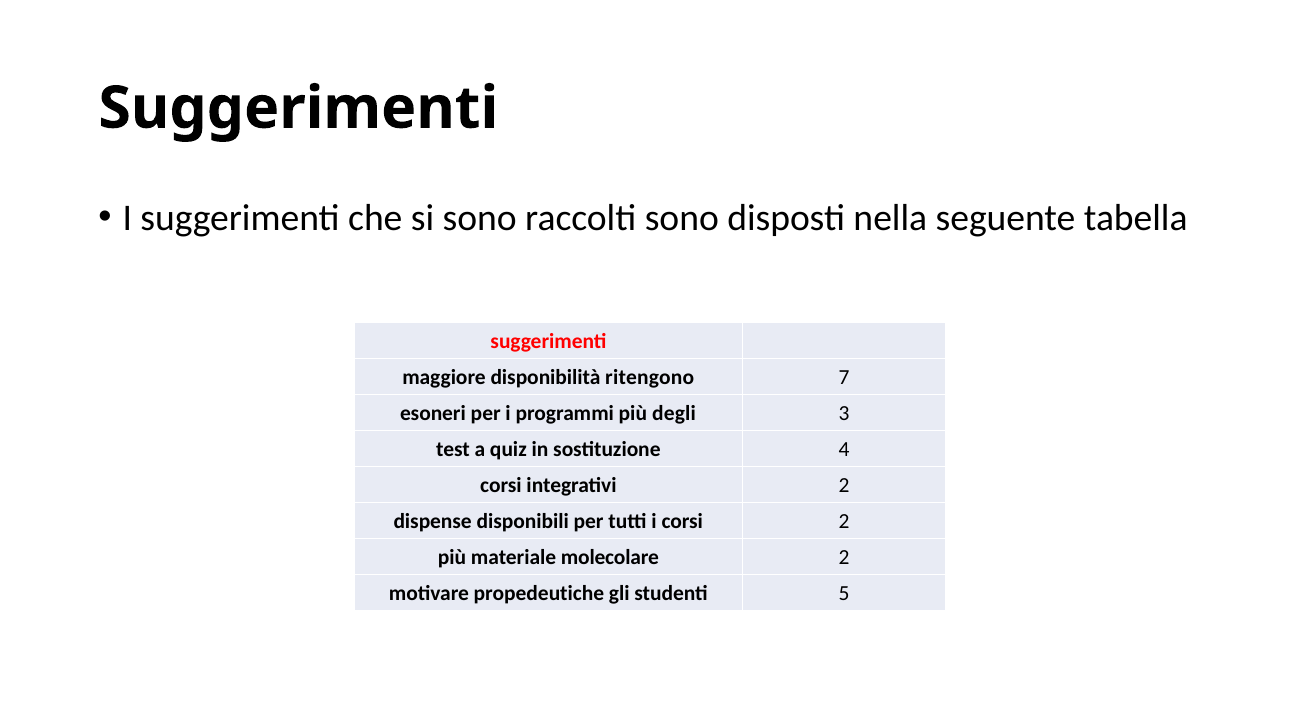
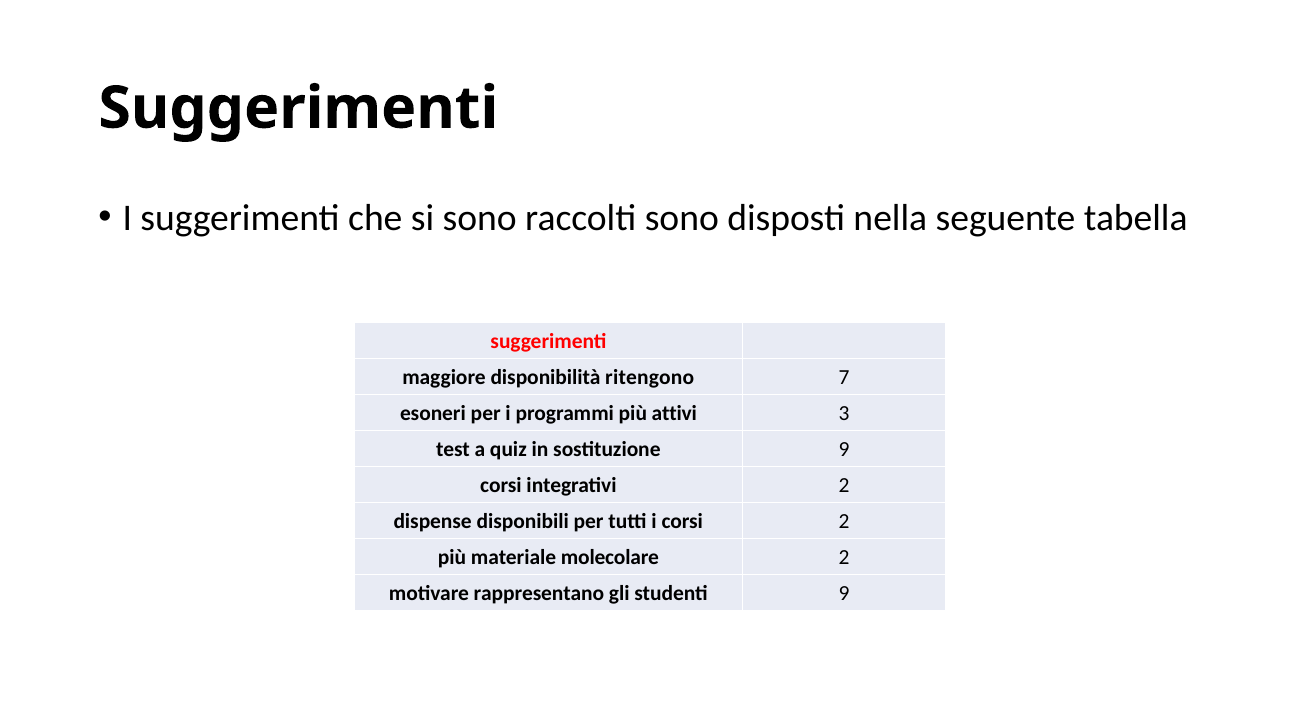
degli: degli -> attivi (674, 413)
sostituzione 4: 4 -> 9 (844, 449)
propedeutiche: propedeutiche -> rappresentano (539, 594)
studenti 5: 5 -> 9 (844, 594)
